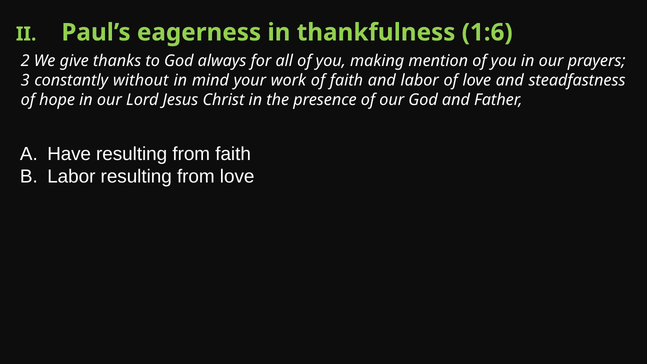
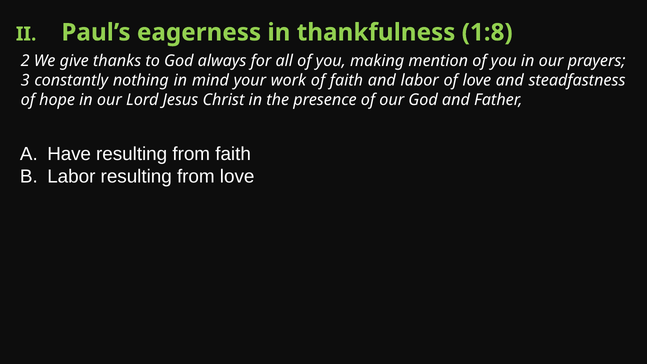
1:6: 1:6 -> 1:8 (487, 32)
without: without -> nothing (141, 80)
